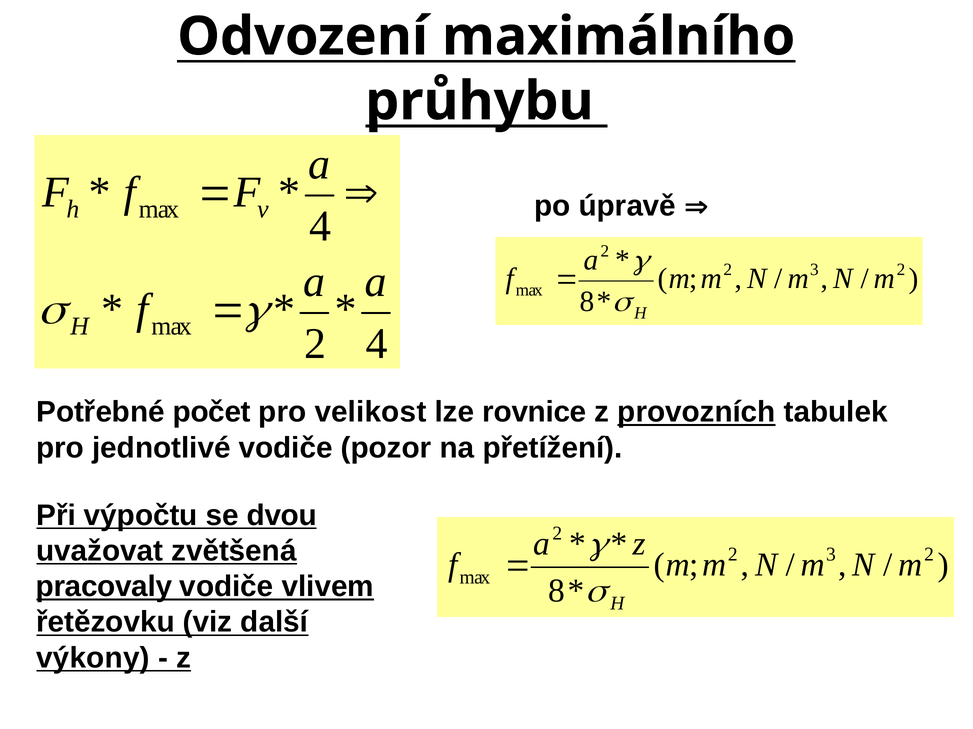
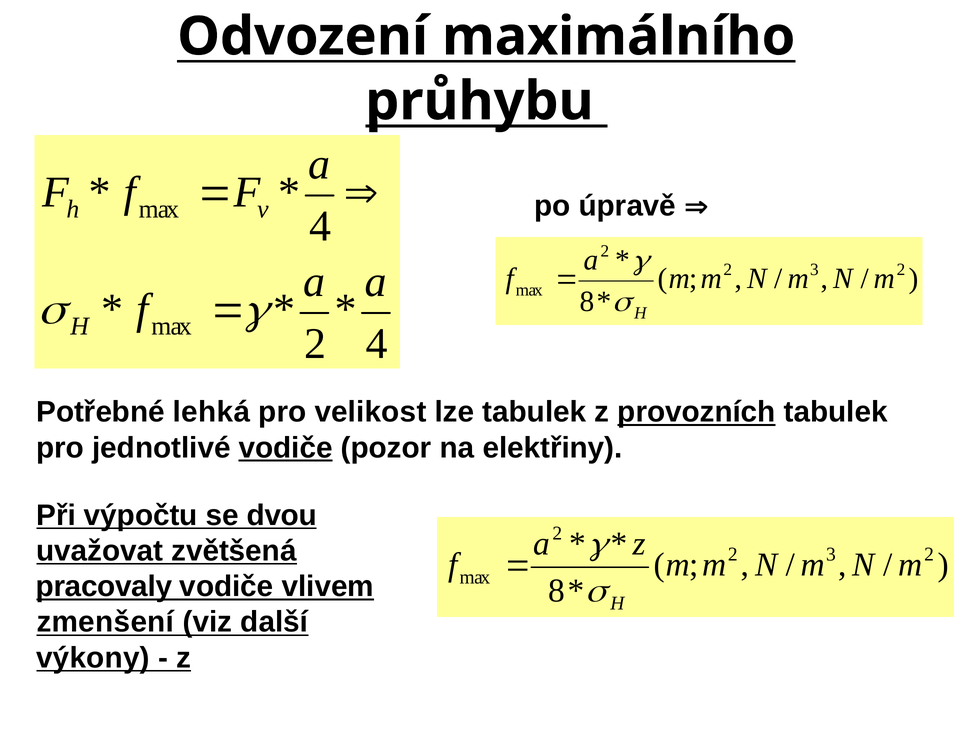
počet: počet -> lehká (211, 413)
lze rovnice: rovnice -> tabulek (534, 413)
vodiče underline: none -> present (286, 448)
přetížení: přetížení -> elektřiny (552, 448)
řetězovku: řetězovku -> zmenšení (105, 623)
